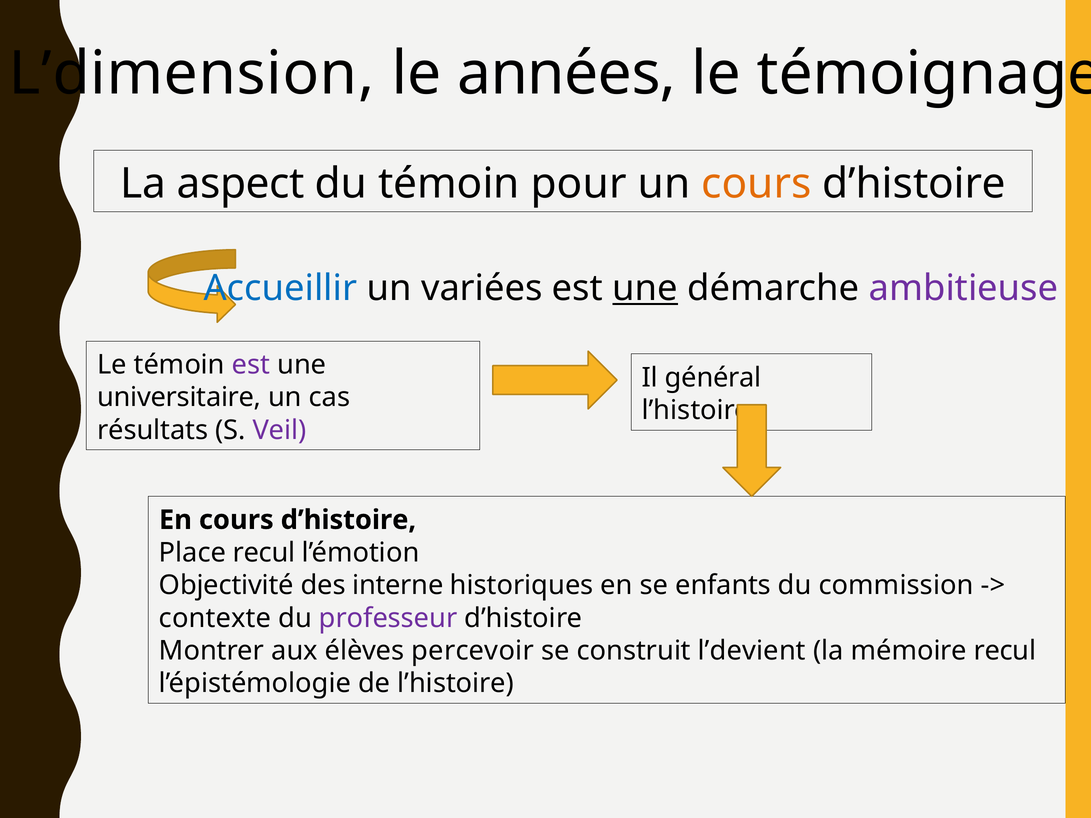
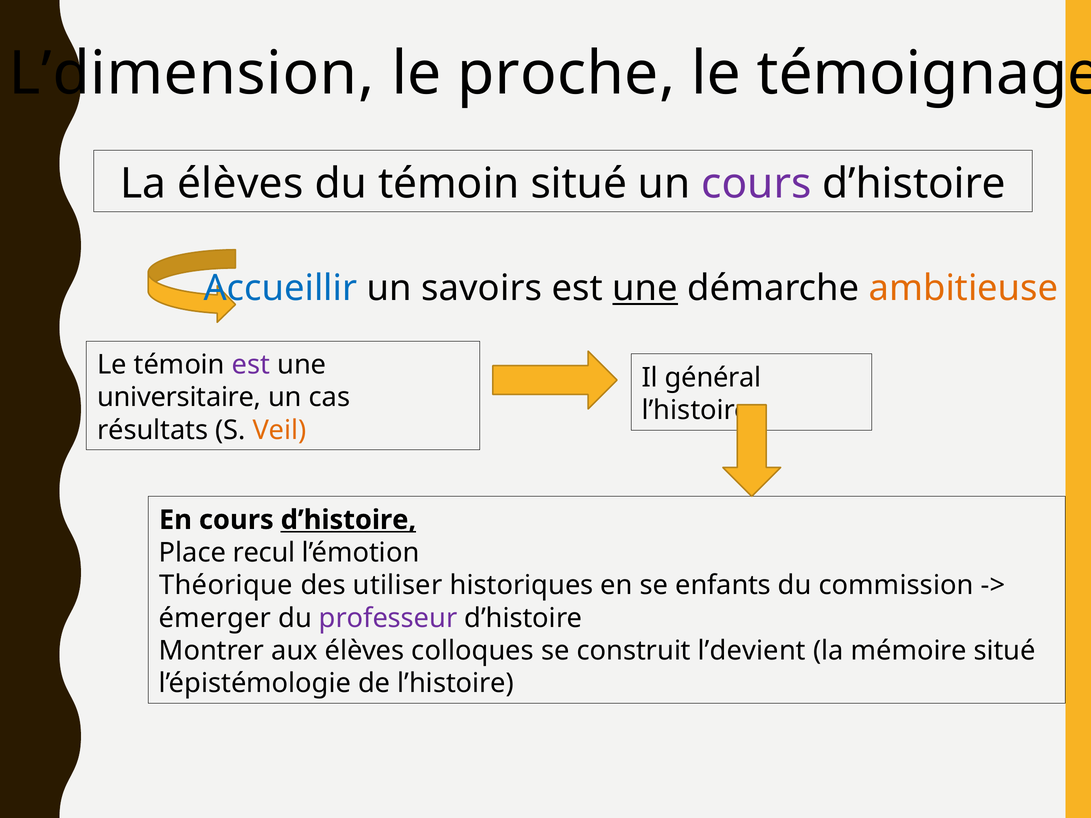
années: années -> proche (566, 74)
La aspect: aspect -> élèves (240, 184)
témoin pour: pour -> situé (579, 184)
cours colour: orange -> purple (756, 184)
variées: variées -> savoirs (482, 289)
ambitieuse colour: purple -> orange (964, 289)
Veil colour: purple -> orange (280, 430)
d’histoire underline: none -> present (348, 520)
Objectivité: Objectivité -> Théorique (226, 586)
interne: interne -> utiliser (398, 586)
contexte: contexte -> émerger (215, 618)
percevoir: percevoir -> colloques (473, 651)
mémoire recul: recul -> situé (1005, 651)
